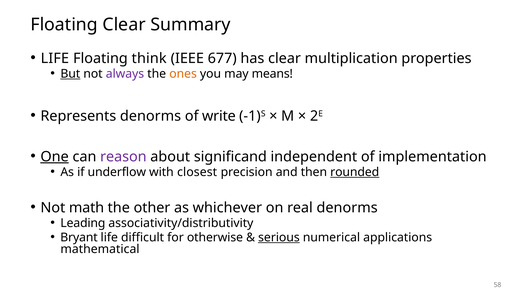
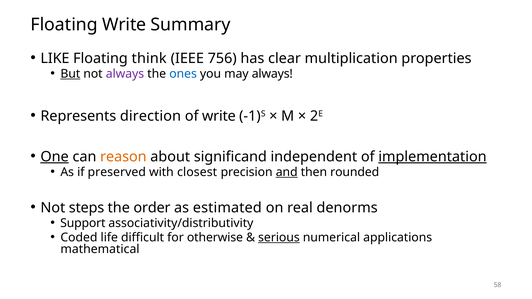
Floating Clear: Clear -> Write (124, 25)
LIFE: LIFE -> LIKE (55, 58)
677: 677 -> 756 (222, 58)
ones colour: orange -> blue (183, 74)
may means: means -> always (272, 74)
Represents denorms: denorms -> direction (151, 116)
reason colour: purple -> orange (123, 157)
implementation underline: none -> present (432, 157)
underflow: underflow -> preserved (117, 172)
and underline: none -> present (287, 172)
rounded underline: present -> none (355, 172)
math: math -> steps (87, 208)
other: other -> order (152, 208)
whichever: whichever -> estimated (227, 208)
Leading: Leading -> Support (83, 223)
Bryant: Bryant -> Coded (79, 238)
